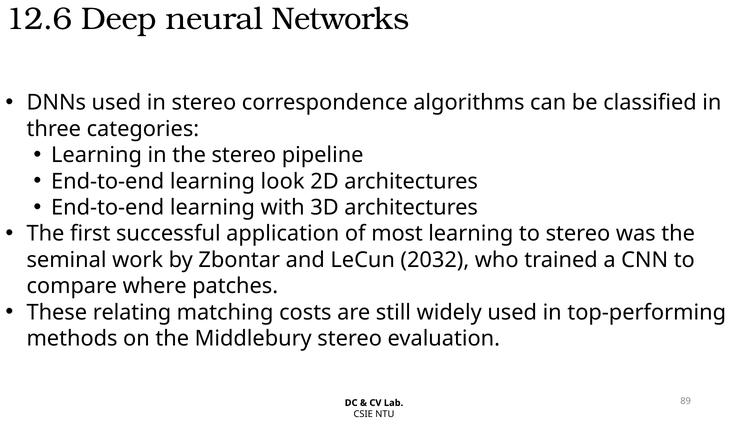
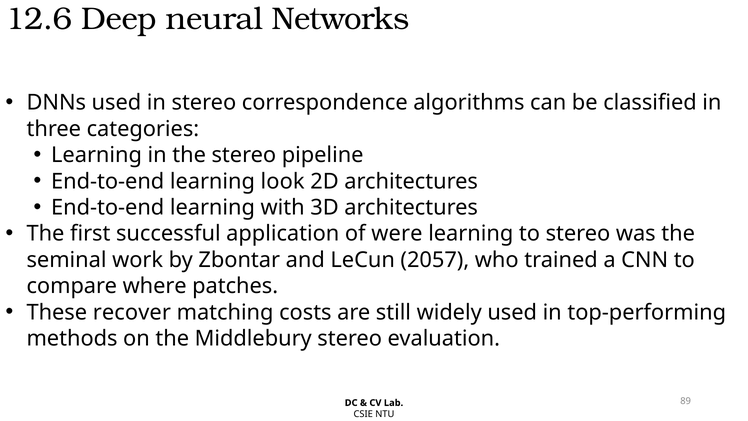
most: most -> were (397, 234)
2032: 2032 -> 2057 (435, 260)
relating: relating -> recover (132, 312)
